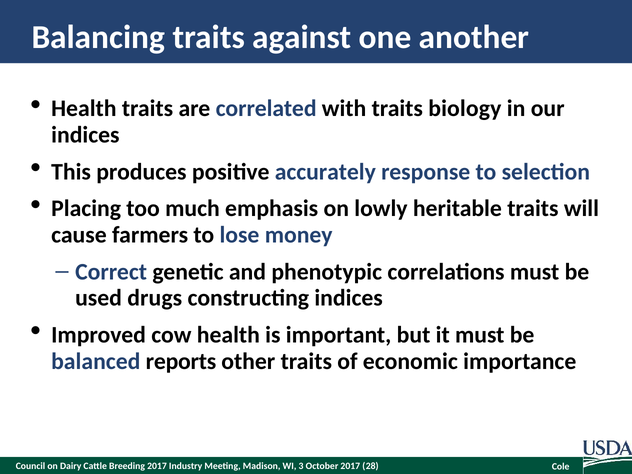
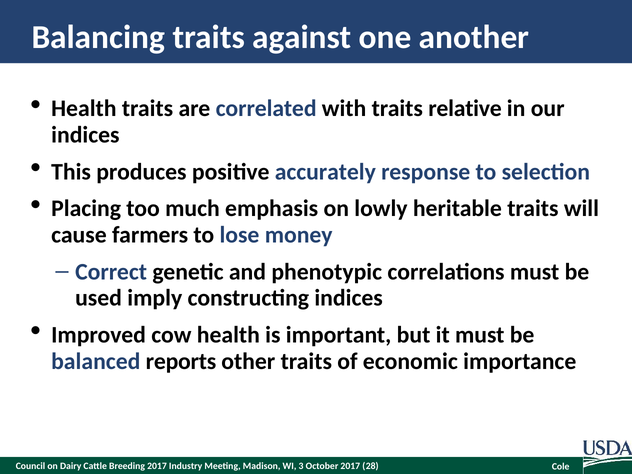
biology: biology -> relative (465, 109)
drugs: drugs -> imply (155, 298)
